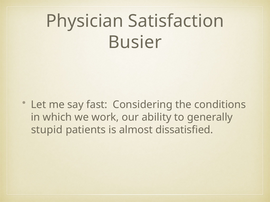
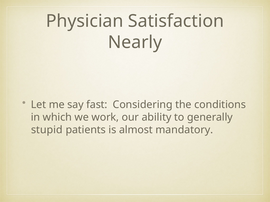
Busier: Busier -> Nearly (135, 42)
dissatisfied: dissatisfied -> mandatory (184, 130)
